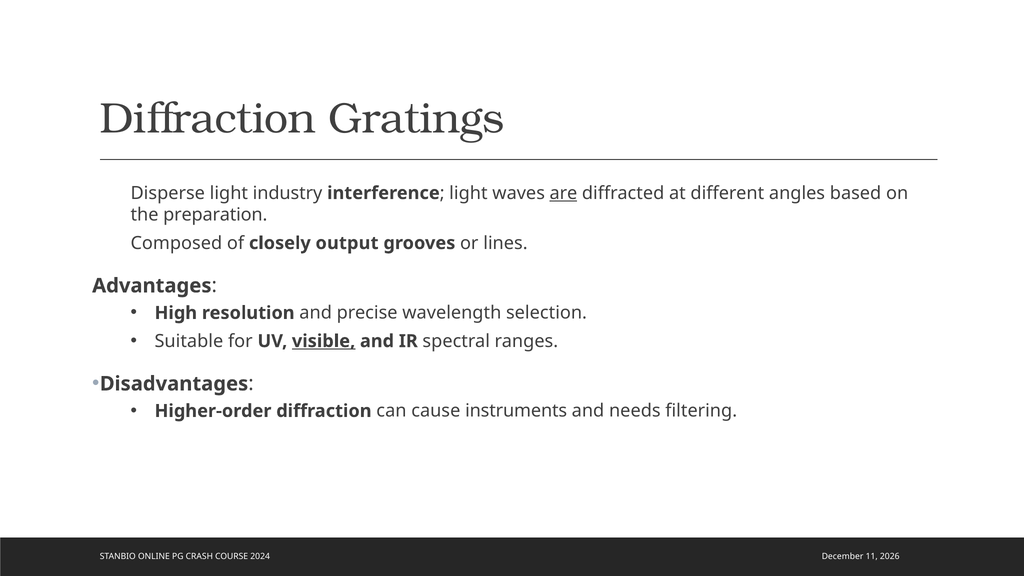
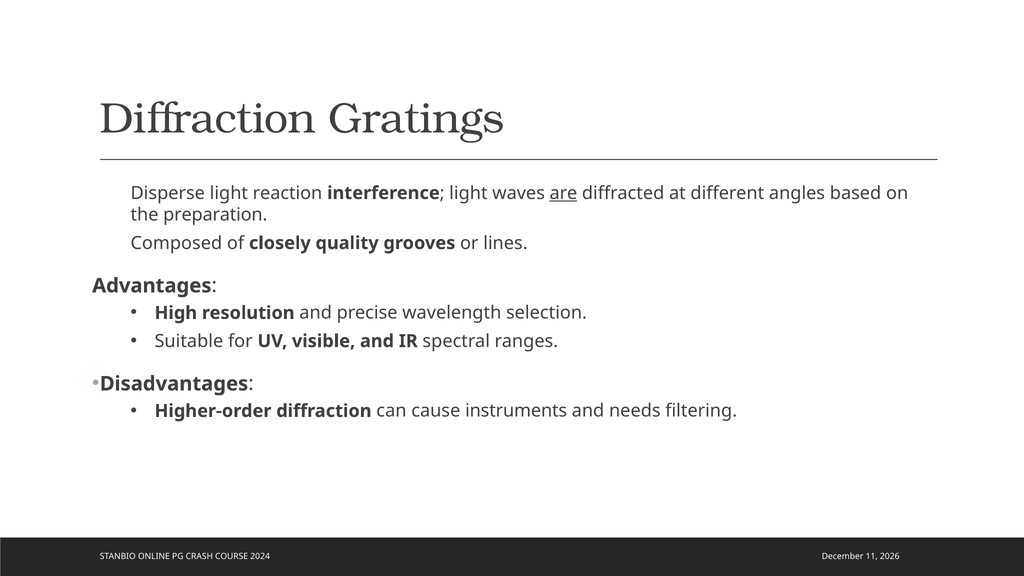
industry: industry -> reaction (287, 193)
output: output -> quality (347, 243)
visible underline: present -> none (324, 341)
